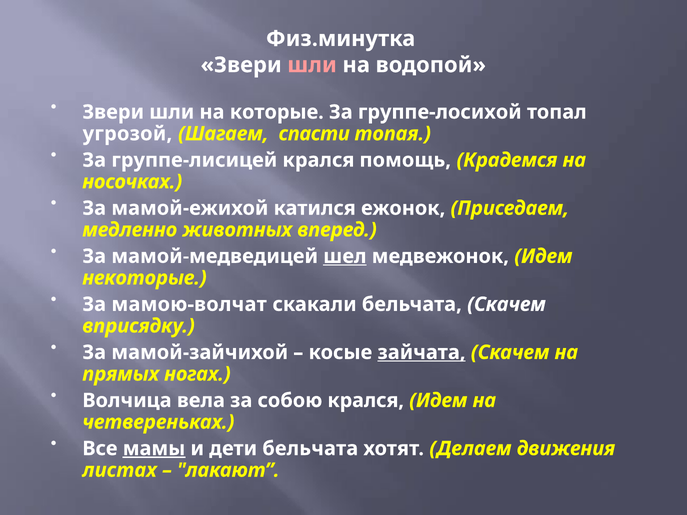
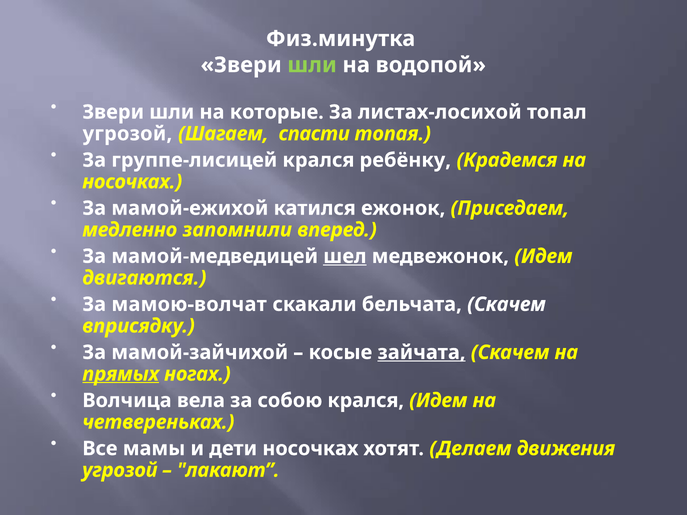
шли colour: pink -> light green (312, 65)
группе-лосихой: группе-лосихой -> листах-лосихой (440, 112)
помощь: помощь -> ребёнку (405, 160)
животных: животных -> запомнили (237, 230)
некоторые: некоторые -> двигаются (144, 278)
прямых underline: none -> present (121, 374)
мамы underline: present -> none (154, 449)
дети бельчата: бельчата -> носочках (310, 449)
листах: листах -> угрозой (120, 470)
